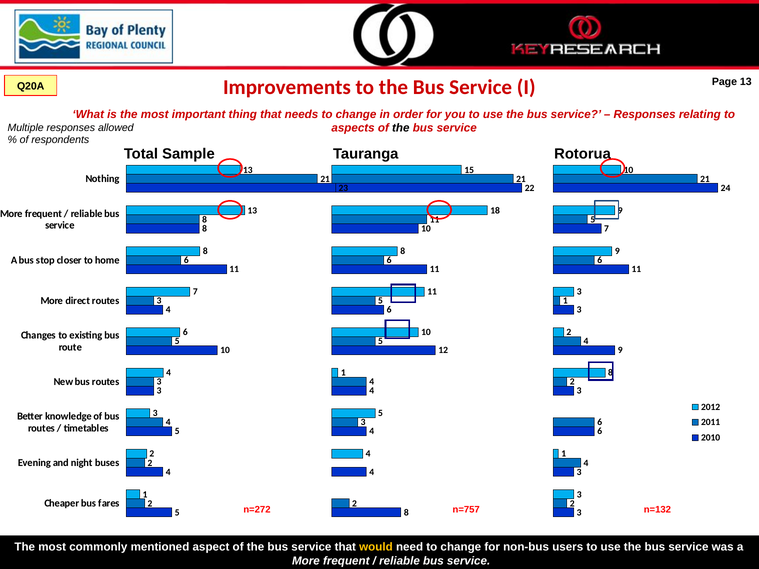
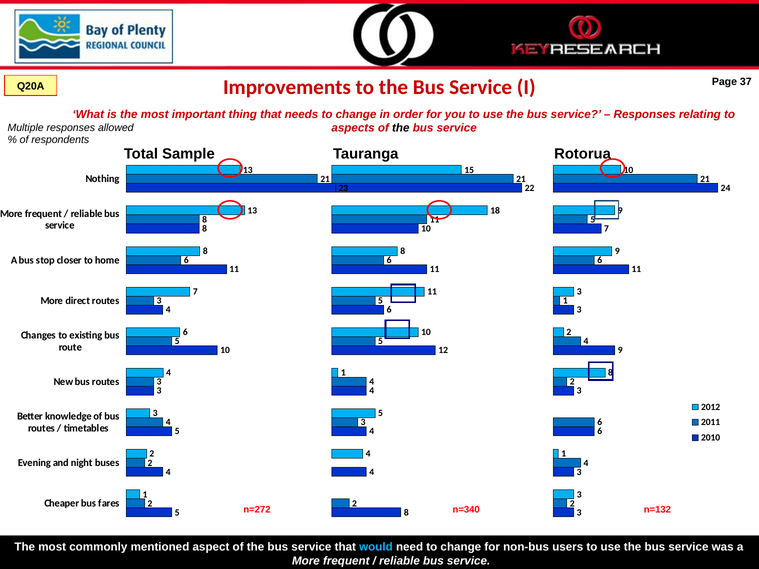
Page 13: 13 -> 37 (746, 82)
n=757: n=757 -> n=340 (466, 510)
would colour: yellow -> light blue (376, 547)
